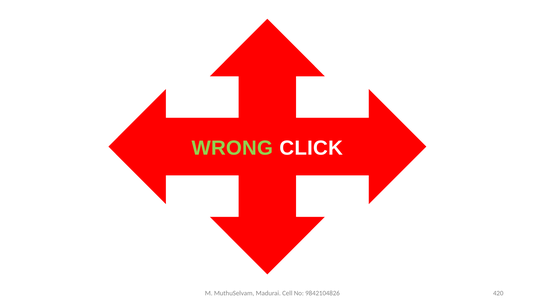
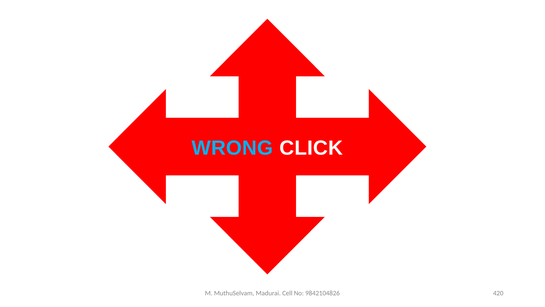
WRONG colour: light green -> light blue (232, 148)
